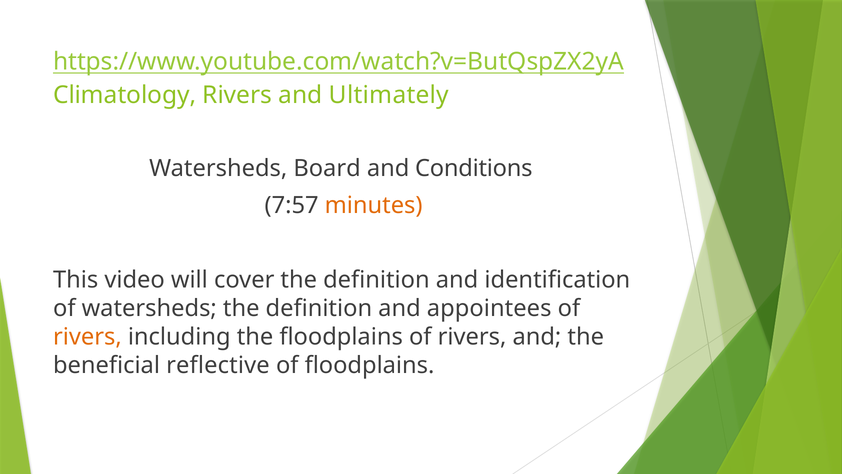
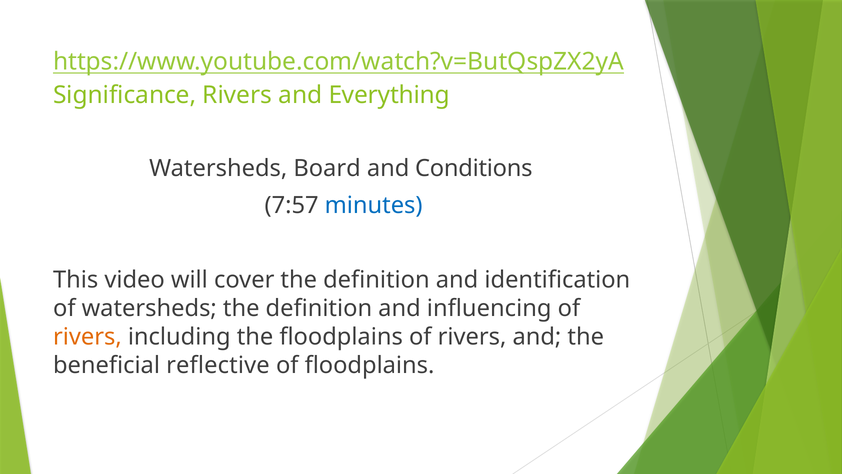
Climatology: Climatology -> Significance (125, 95)
Ultimately: Ultimately -> Everything (389, 95)
minutes colour: orange -> blue (374, 205)
appointees: appointees -> influencing (489, 308)
